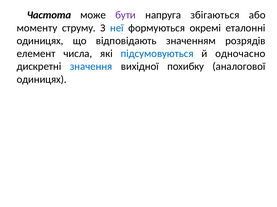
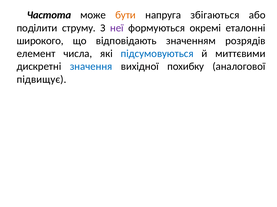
бути colour: purple -> orange (126, 15)
моменту: моменту -> поділити (37, 28)
неї colour: blue -> purple (117, 28)
одиницях: одиницях -> широкого (40, 41)
одночасно: одночасно -> миттєвими (240, 54)
одиницях: одиницях -> підвищує (42, 80)
